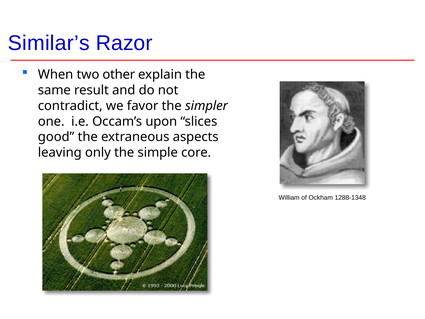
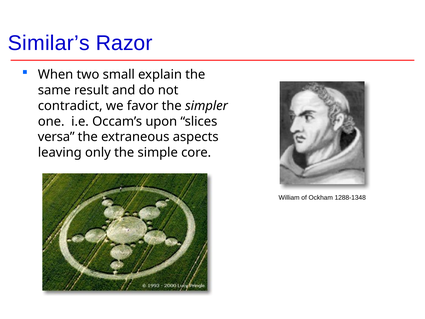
other: other -> small (119, 75)
good: good -> versa (56, 137)
